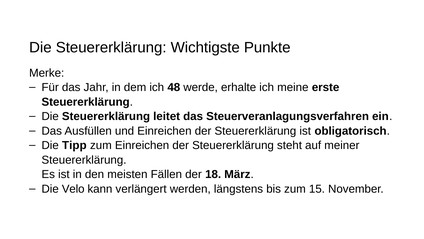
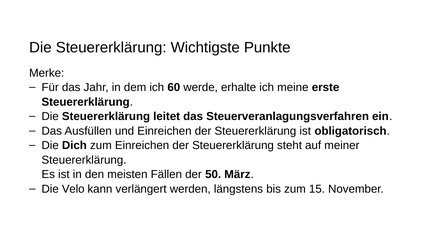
48: 48 -> 60 (174, 87)
Tipp: Tipp -> Dich (74, 145)
18: 18 -> 50 (213, 174)
